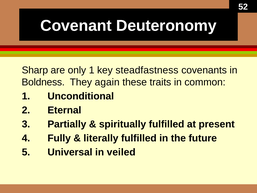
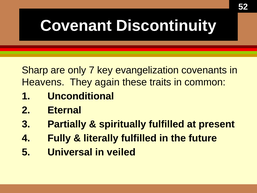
Deuteronomy: Deuteronomy -> Discontinuity (166, 26)
only 1: 1 -> 7 (92, 70)
steadfastness: steadfastness -> evangelization (147, 70)
Boldness: Boldness -> Heavens (43, 82)
